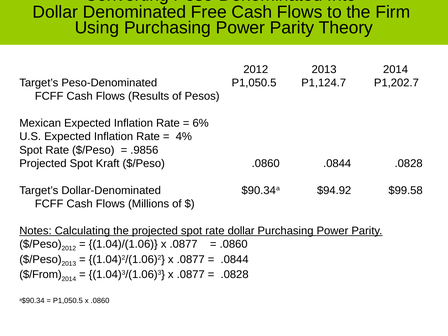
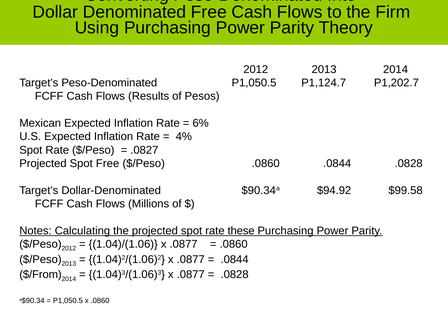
.9856: .9856 -> .0827 (144, 150)
Spot Kraft: Kraft -> Free (108, 163)
rate dollar: dollar -> these (241, 231)
